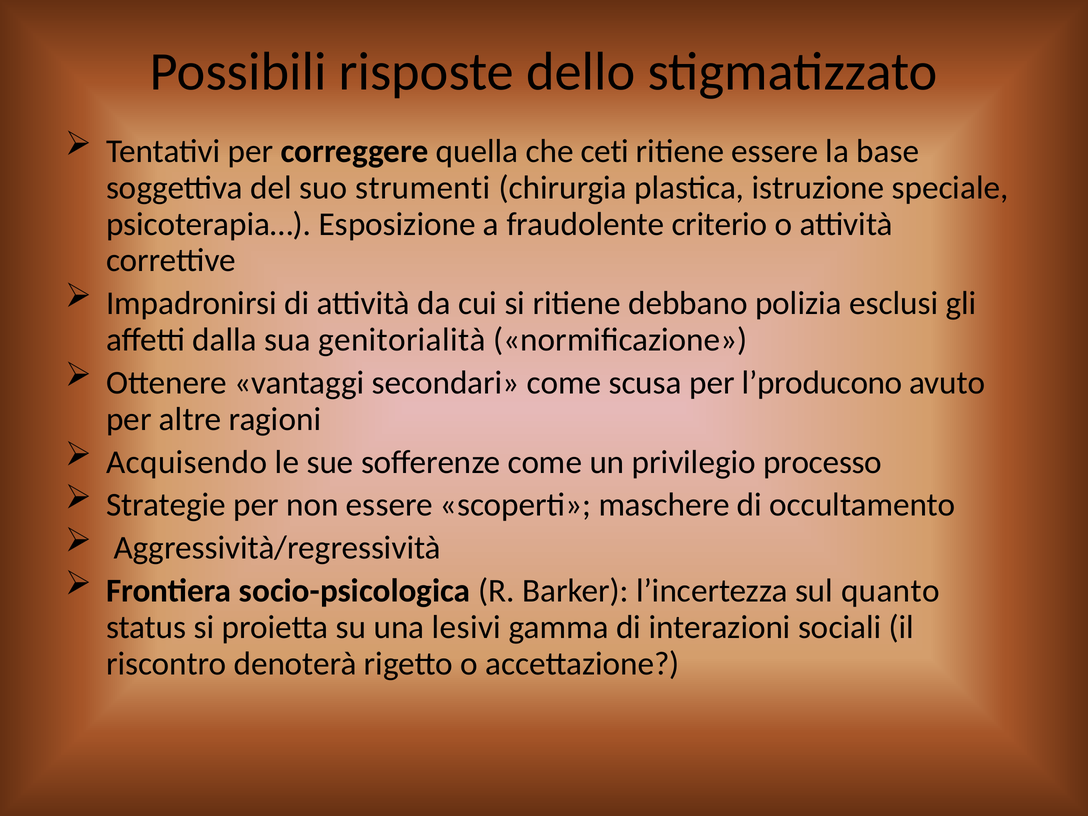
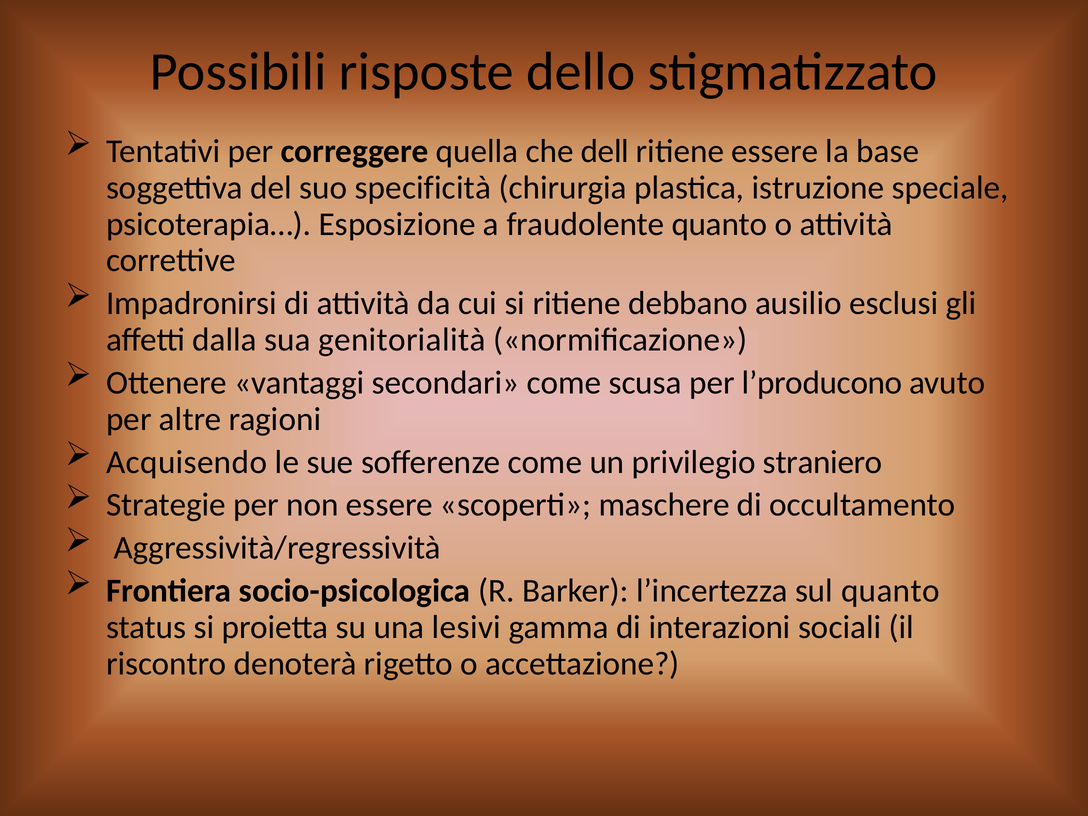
ceti: ceti -> dell (605, 151)
strumenti: strumenti -> specificità (423, 188)
fraudolente criterio: criterio -> quanto (719, 224)
polizia: polizia -> ausilio (798, 303)
processo: processo -> straniero (823, 462)
